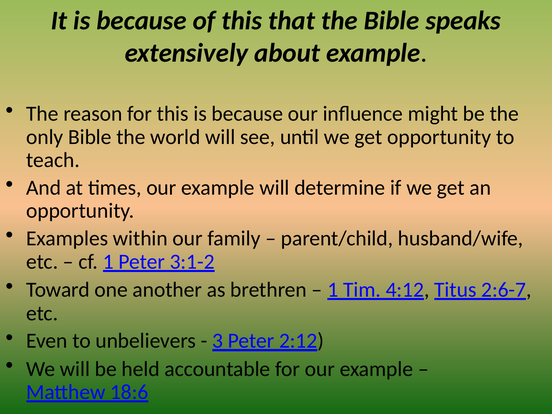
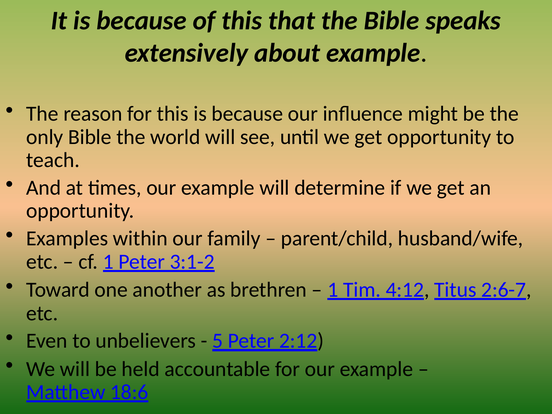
3: 3 -> 5 (218, 341)
